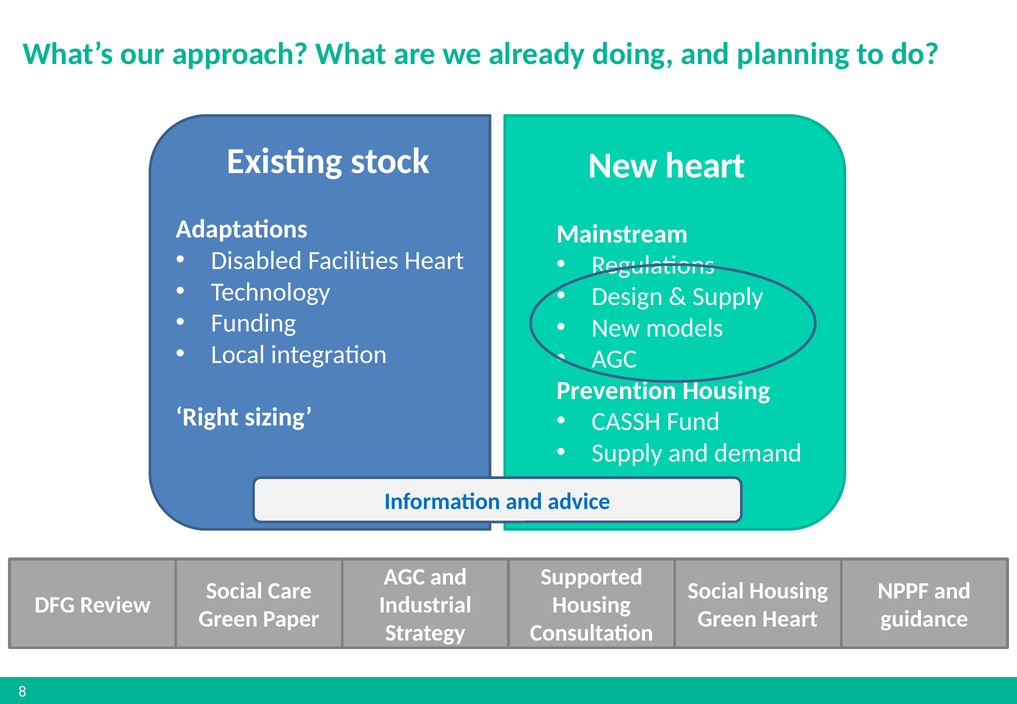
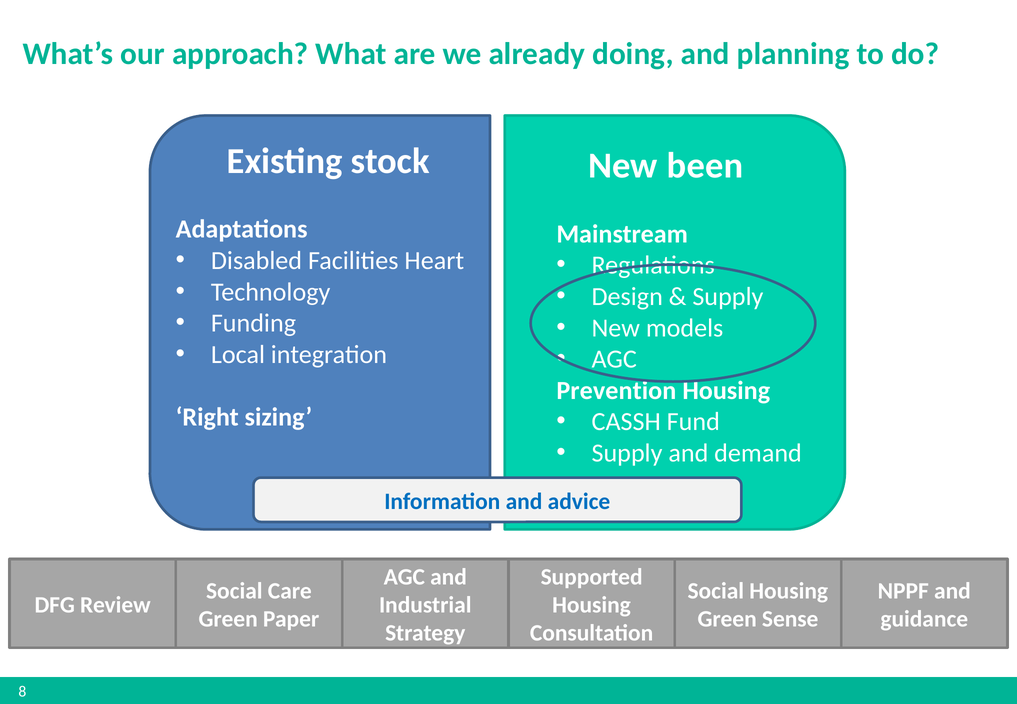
New heart: heart -> been (705, 166)
Green Heart: Heart -> Sense (790, 619)
